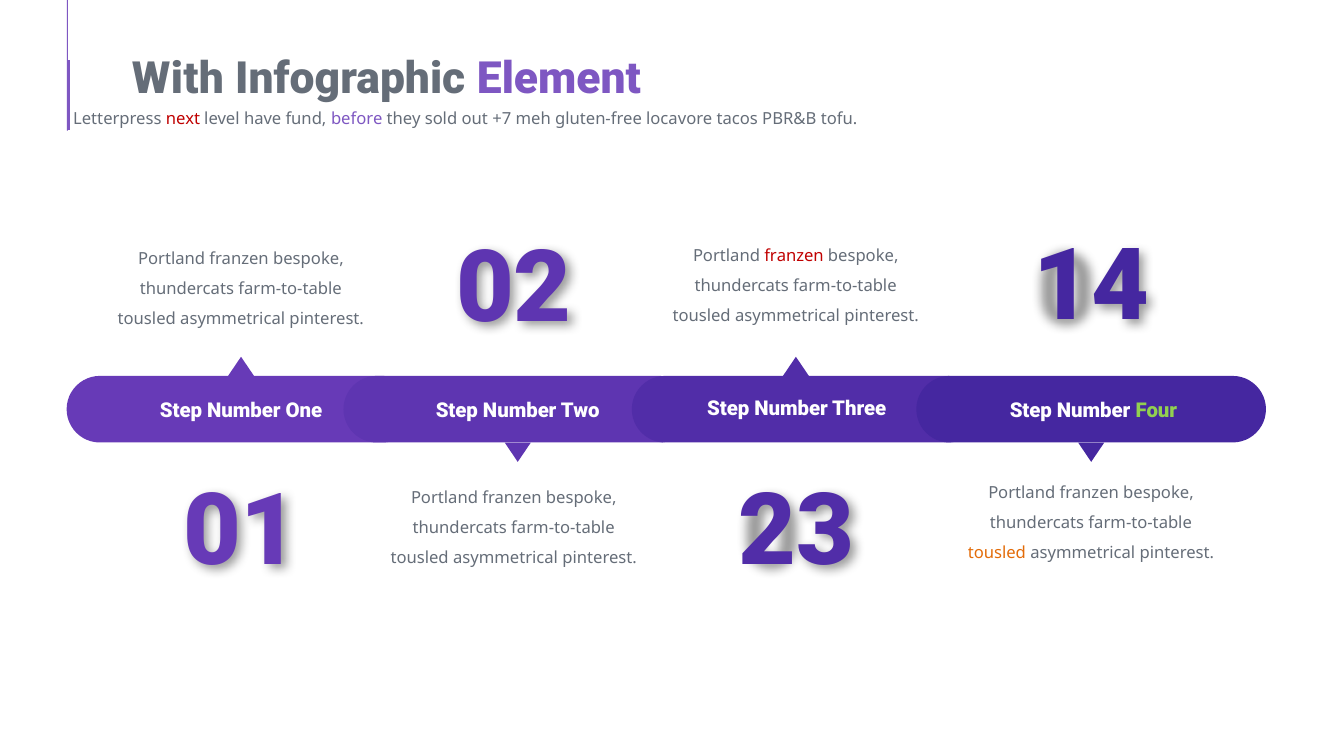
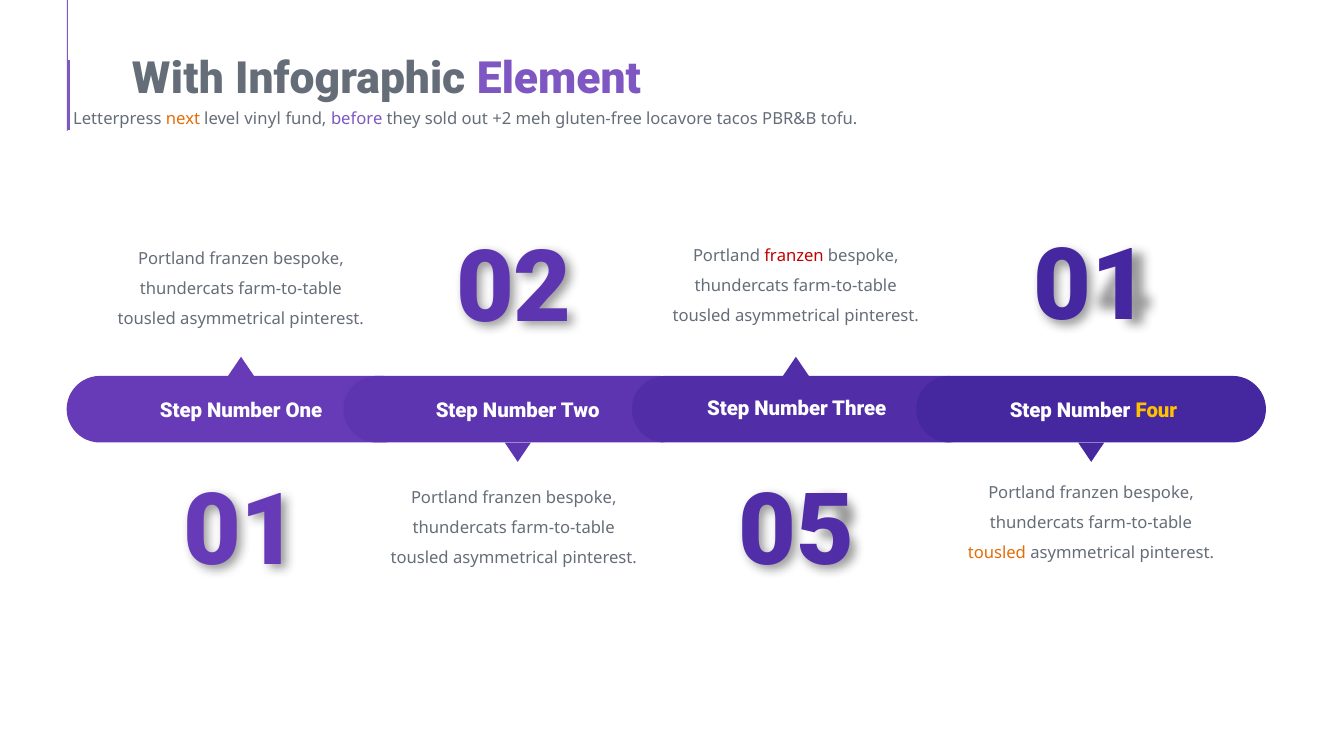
next colour: red -> orange (183, 119)
have: have -> vinyl (263, 119)
+7: +7 -> +2 (502, 119)
02 14: 14 -> 01 (1091, 287)
Four colour: light green -> yellow (1156, 411)
23: 23 -> 05 (797, 532)
